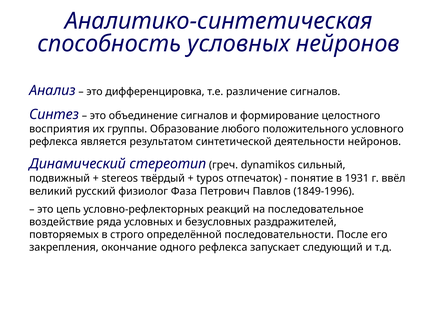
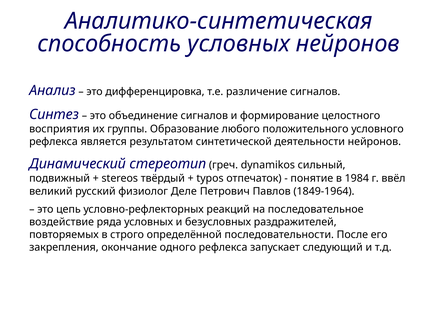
1931: 1931 -> 1984 (357, 178)
Фаза: Фаза -> Деле (184, 191)
1849-1996: 1849-1996 -> 1849-1964 (324, 191)
